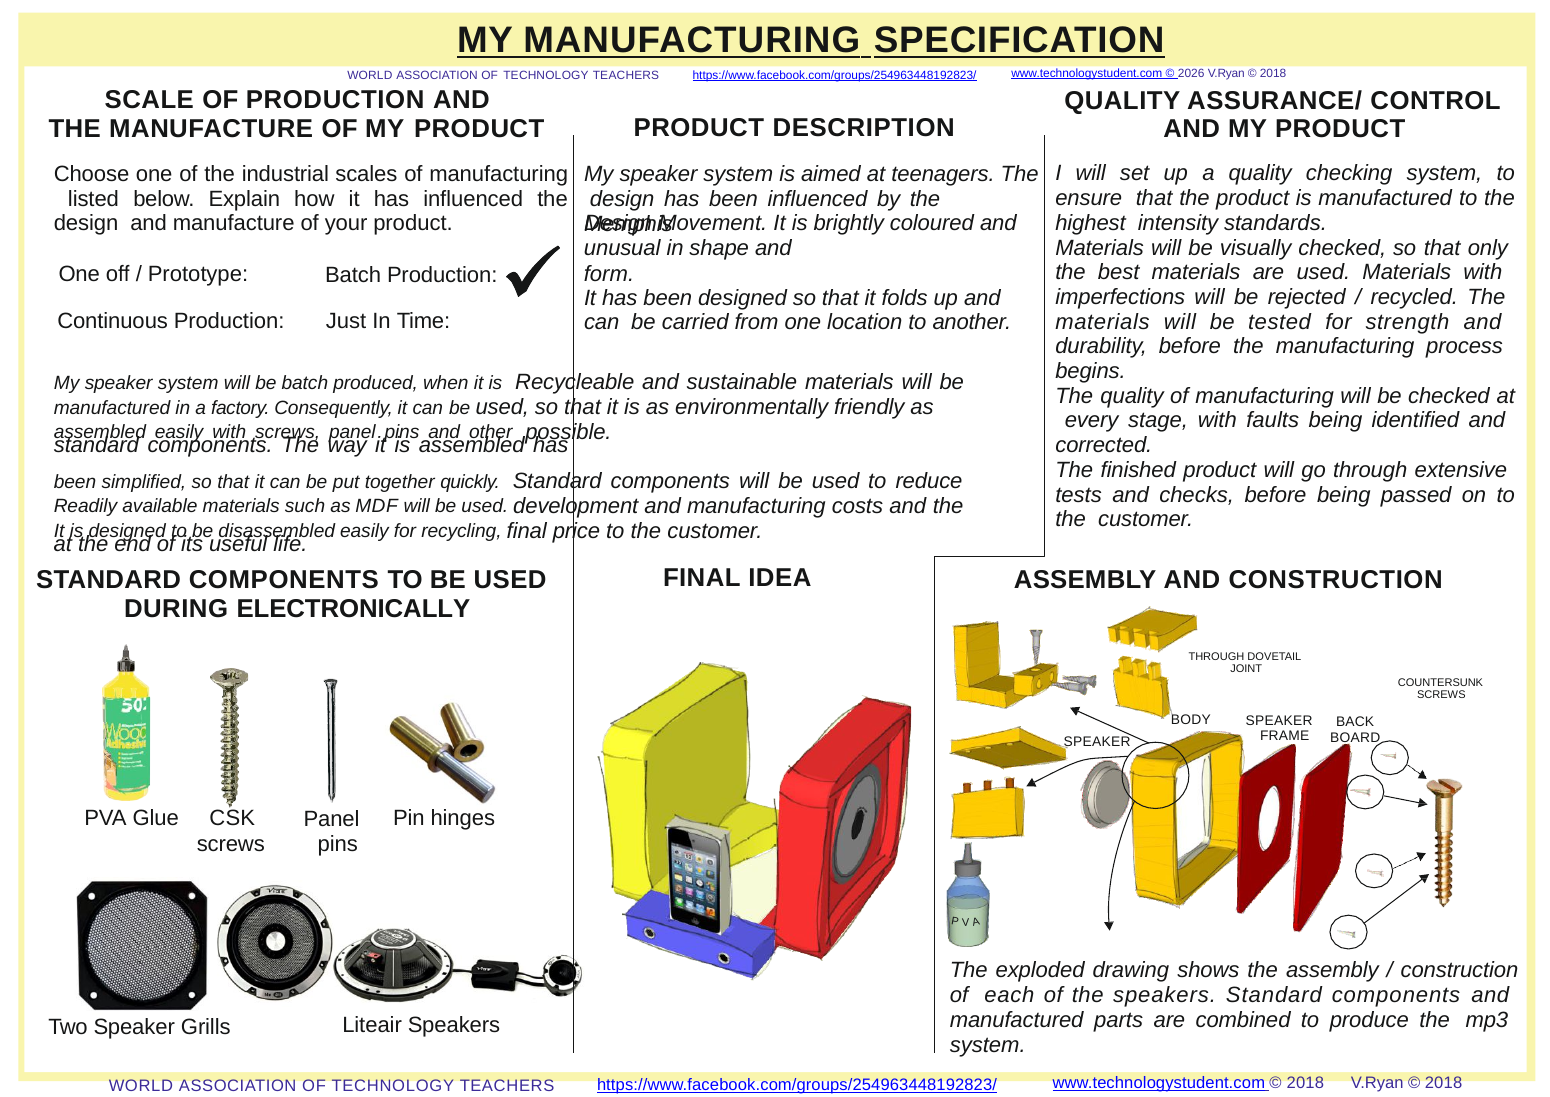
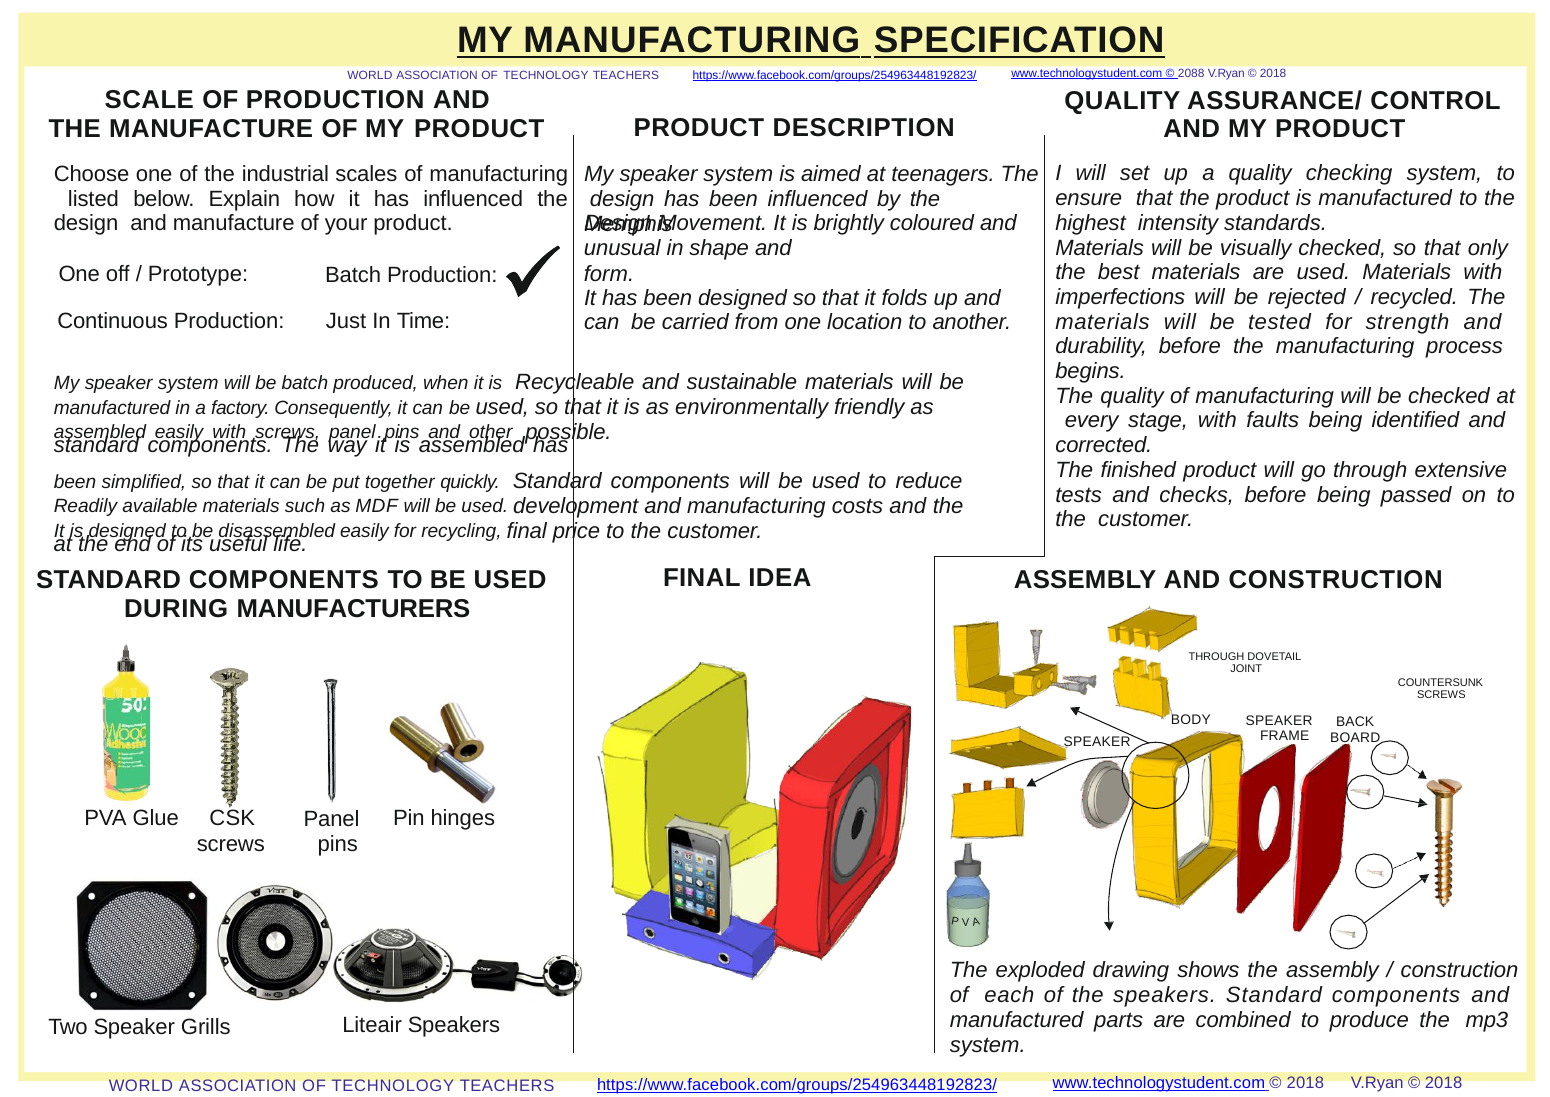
2026: 2026 -> 2088 (1191, 73)
ELECTRONICALLY: ELECTRONICALLY -> MANUFACTURERS (354, 609)
